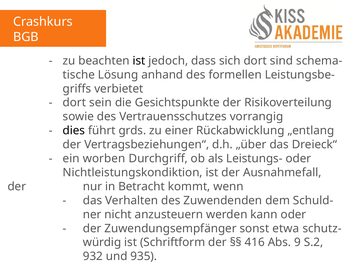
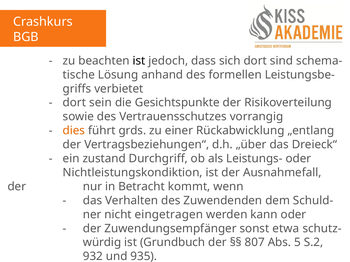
dies colour: black -> orange (74, 131)
worben: worben -> zustand (104, 159)
anzusteuern: anzusteuern -> eingetragen (169, 215)
Schriftform: Schriftform -> Grundbuch (173, 243)
416: 416 -> 807 (255, 243)
9: 9 -> 5 (297, 243)
